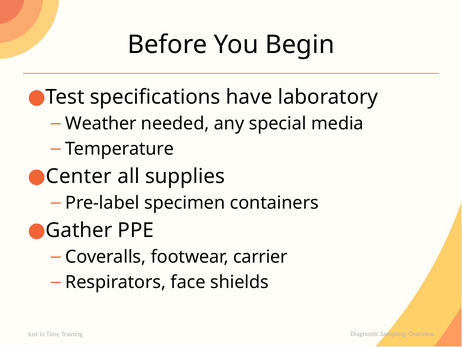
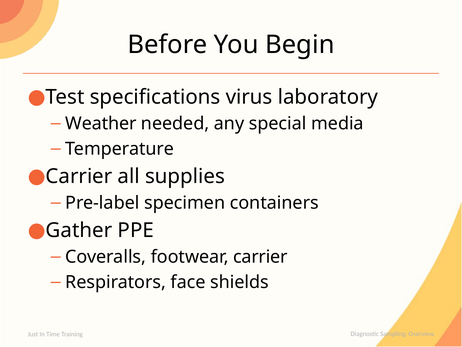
have: have -> virus (249, 97)
Center: Center -> Carrier (79, 176)
